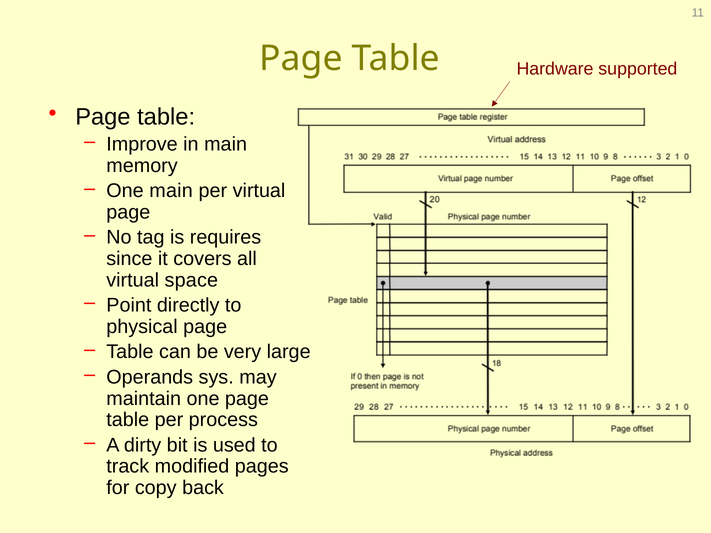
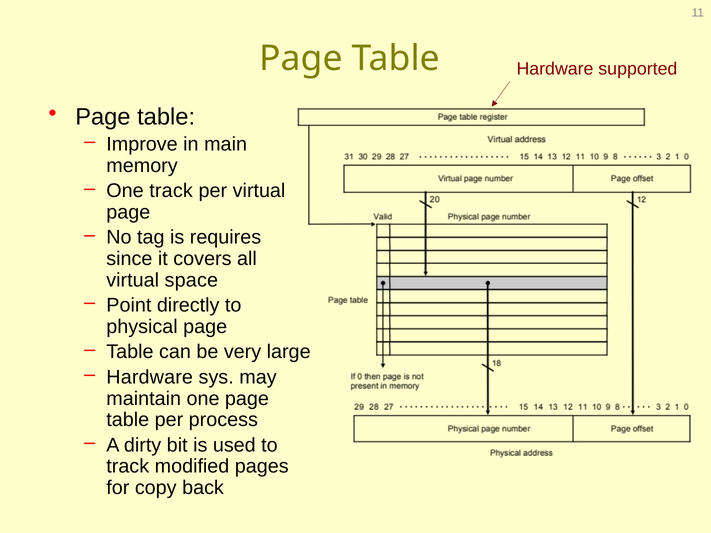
One main: main -> track (171, 191)
Operands: Operands -> Hardware (150, 377)
